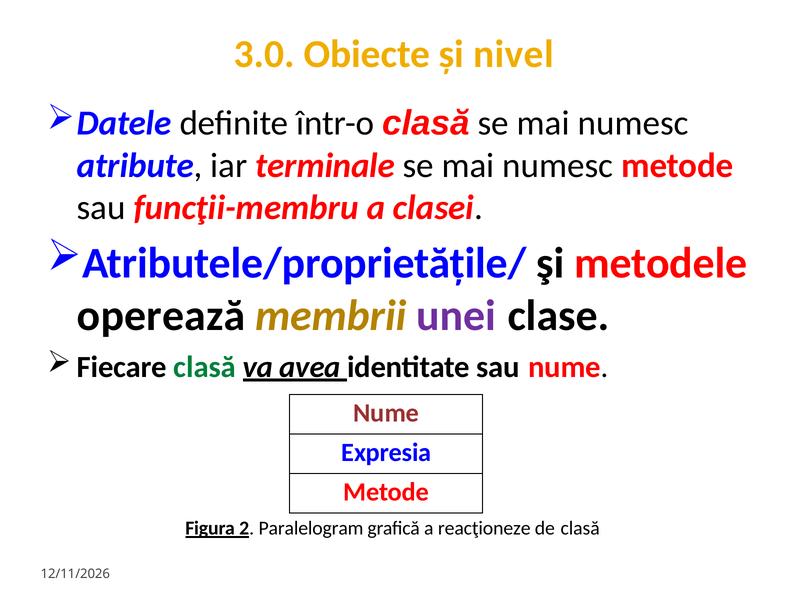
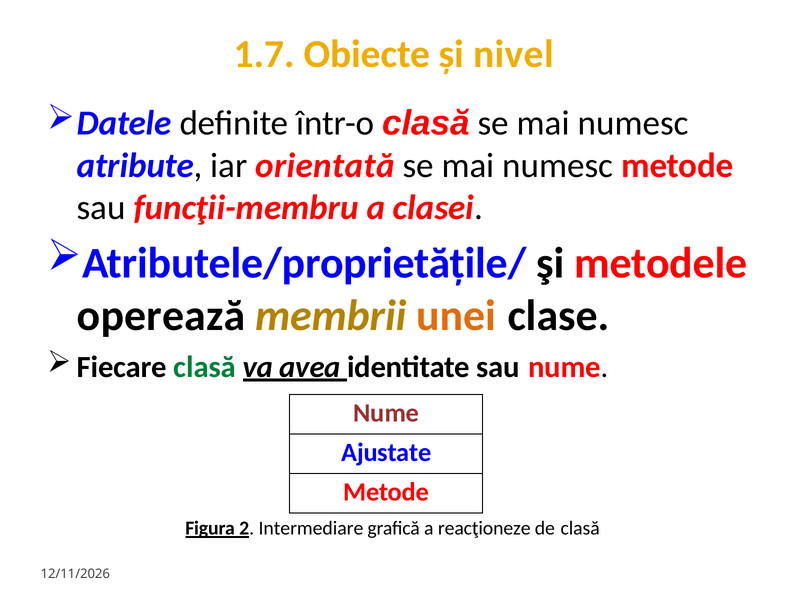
3.0: 3.0 -> 1.7 (264, 54)
terminale: terminale -> orientată (325, 166)
unei colour: purple -> orange (456, 316)
Expresia: Expresia -> Ajustate (386, 453)
Paralelogram: Paralelogram -> Intermediare (311, 529)
